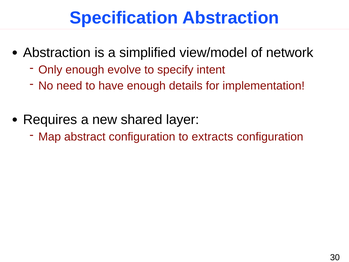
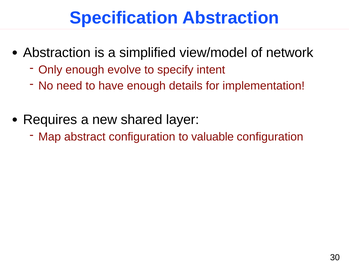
extracts: extracts -> valuable (213, 137)
